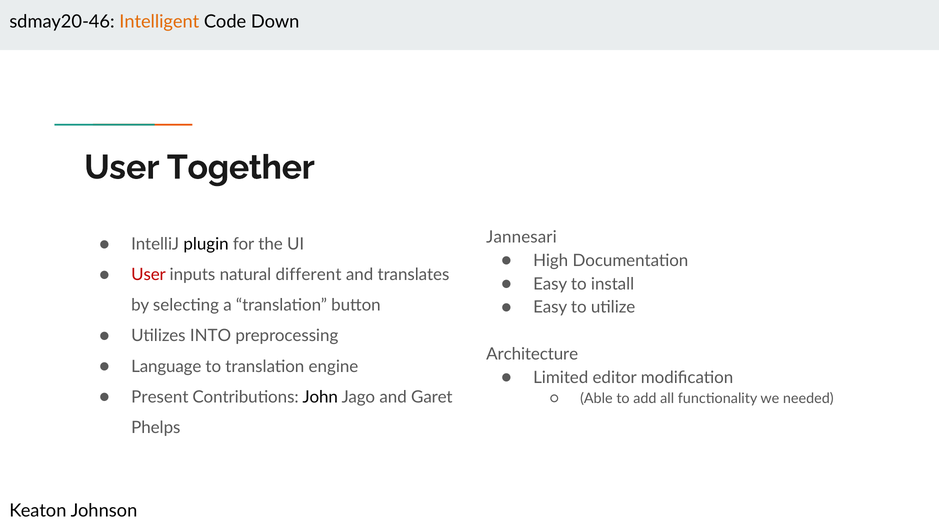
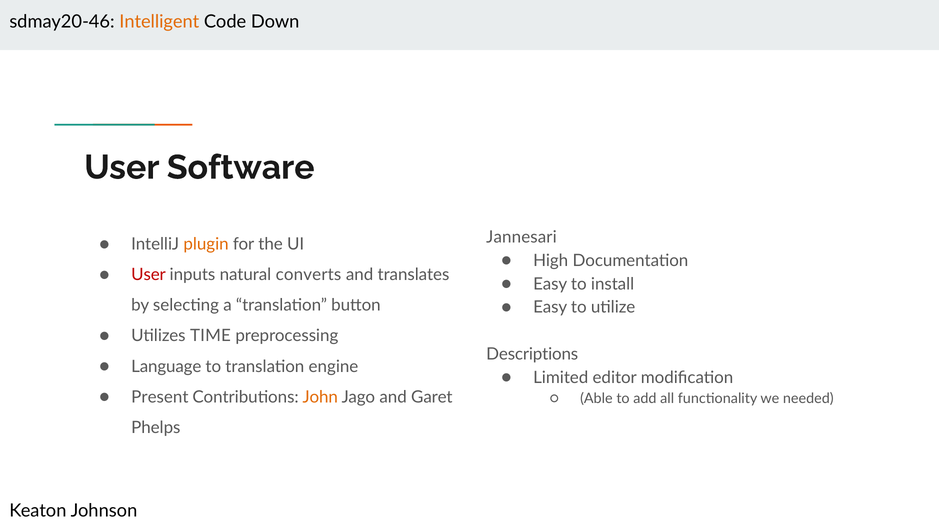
Together: Together -> Software (241, 168)
plugin colour: black -> orange (206, 244)
different: different -> converts (308, 275)
INTO: INTO -> TIME (210, 336)
Architecture: Architecture -> Descriptions (532, 354)
John colour: black -> orange (320, 397)
